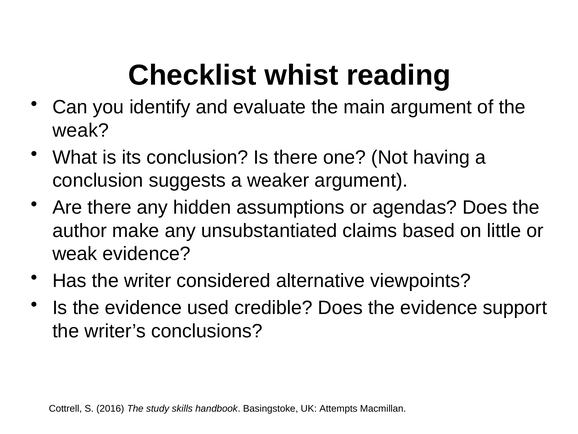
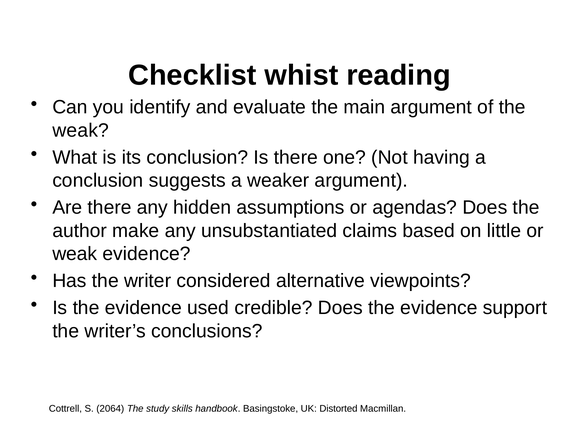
2016: 2016 -> 2064 (110, 408)
Attempts: Attempts -> Distorted (338, 408)
